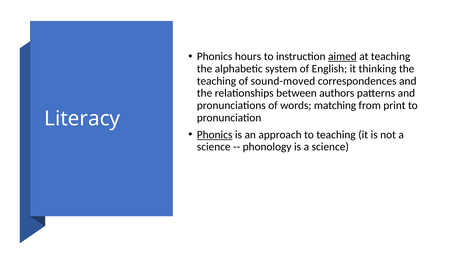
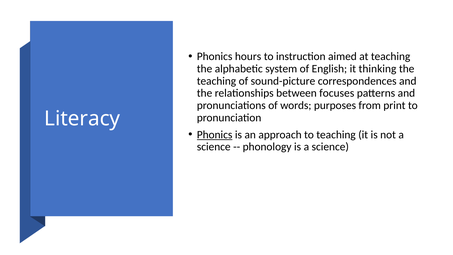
aimed underline: present -> none (342, 57)
sound-moved: sound-moved -> sound-picture (283, 81)
authors: authors -> focuses (337, 93)
matching: matching -> purposes (335, 105)
